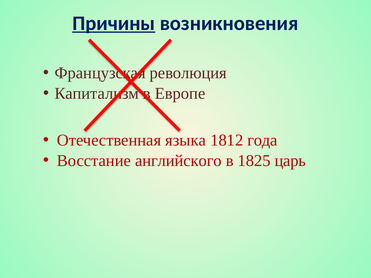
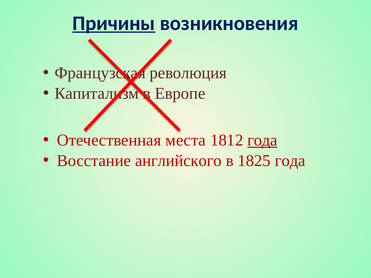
языка: языка -> места (186, 140)
года underline: none -> present (262, 140)
1825 царь: царь -> года (290, 161)
